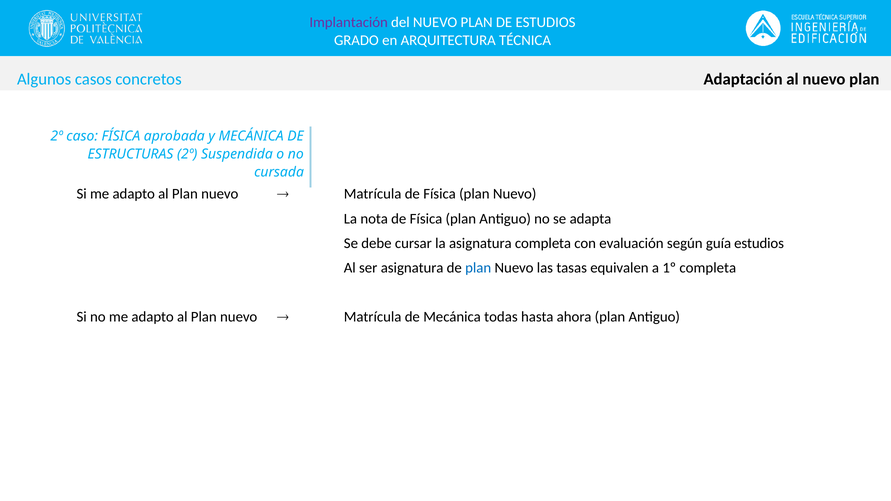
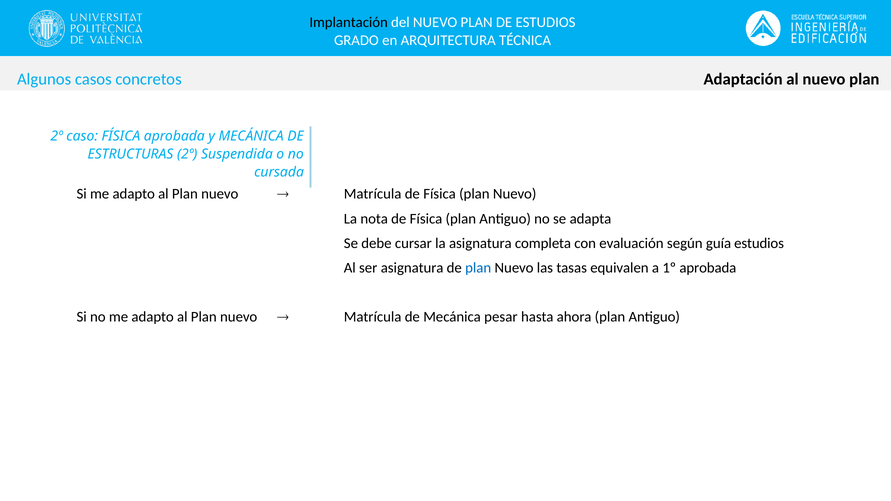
Implantación colour: purple -> black (349, 22)
1º completa: completa -> aprobada (708, 268)
todas: todas -> pesar (501, 317)
